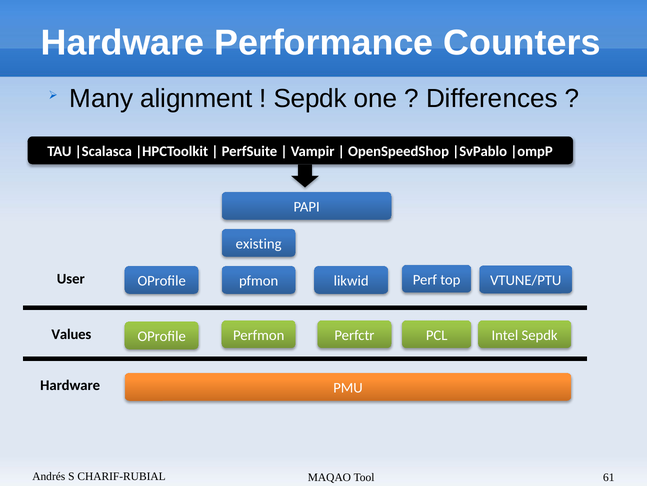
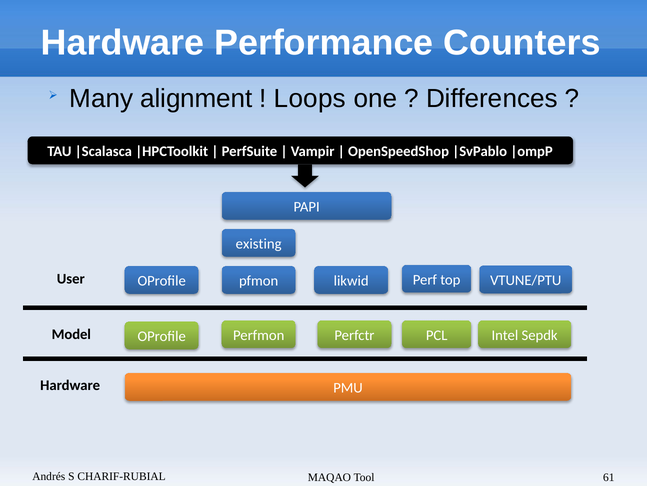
Sepdk: Sepdk -> Loops (310, 98)
Values: Values -> Model (71, 334)
